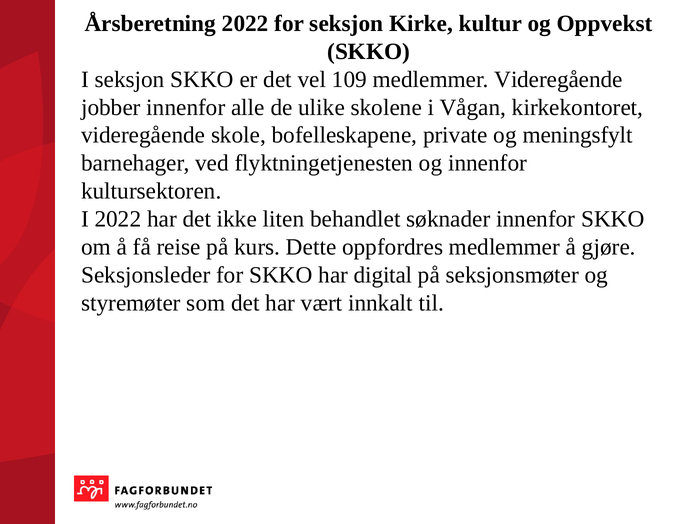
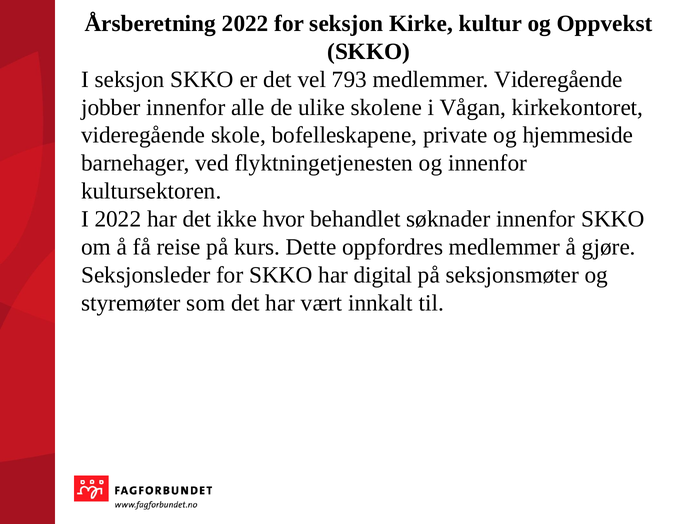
109: 109 -> 793 (349, 79)
meningsfylt: meningsfylt -> hjemmeside (578, 135)
liten: liten -> hvor (284, 219)
